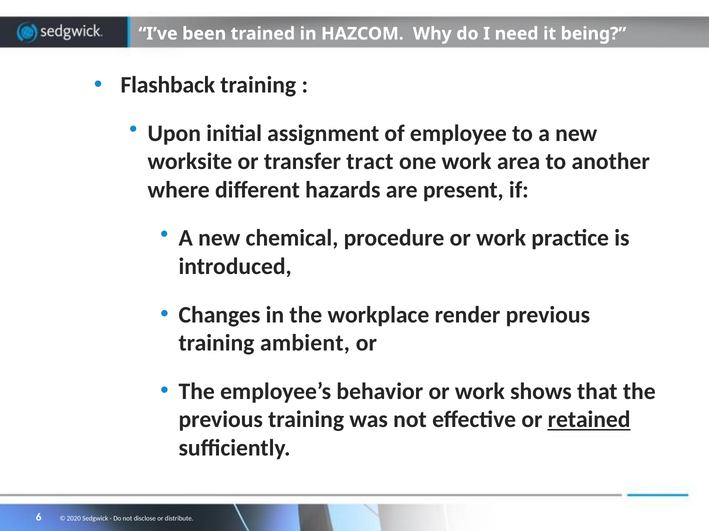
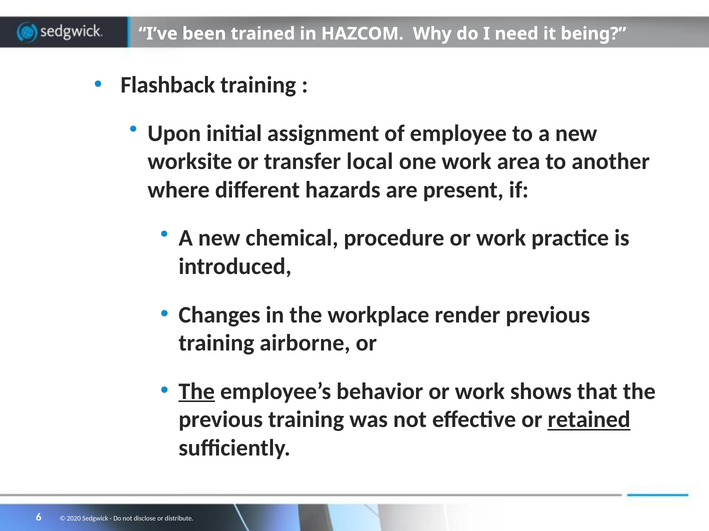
tract: tract -> local (370, 162)
ambient: ambient -> airborne (305, 344)
The underline: none -> present (197, 392)
